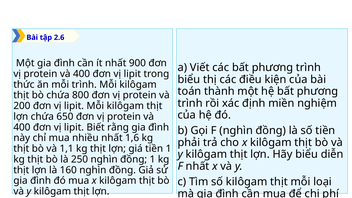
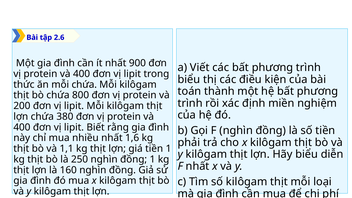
mỗi trình: trình -> chứa (84, 85)
650: 650 -> 380 (65, 117)
